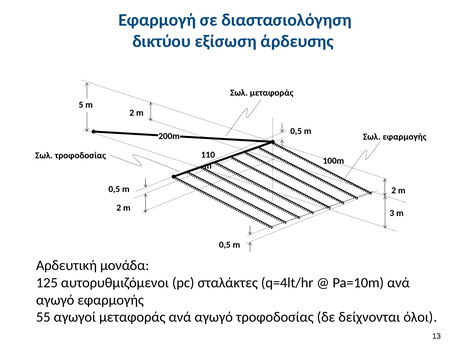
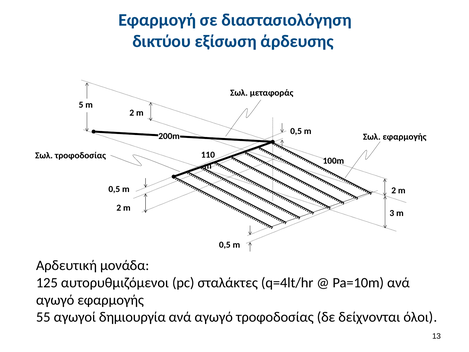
αγωγοί μεταφοράς: μεταφοράς -> δημιουργία (132, 317)
